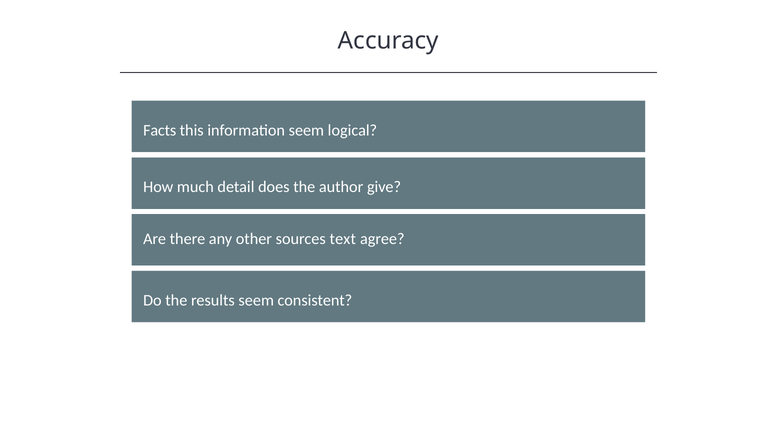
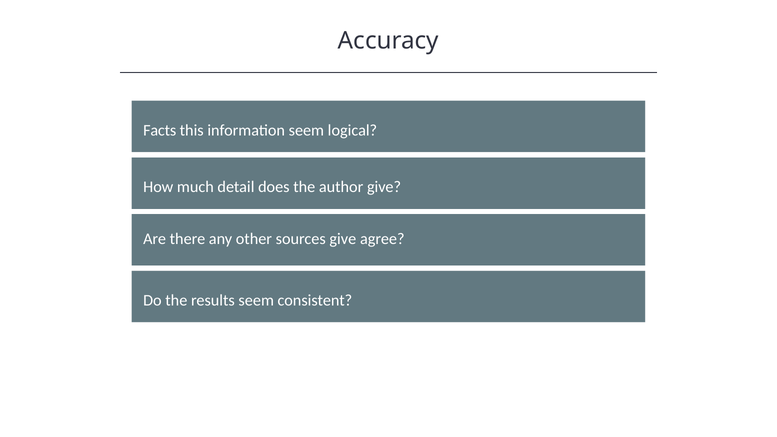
sources text: text -> give (343, 239)
